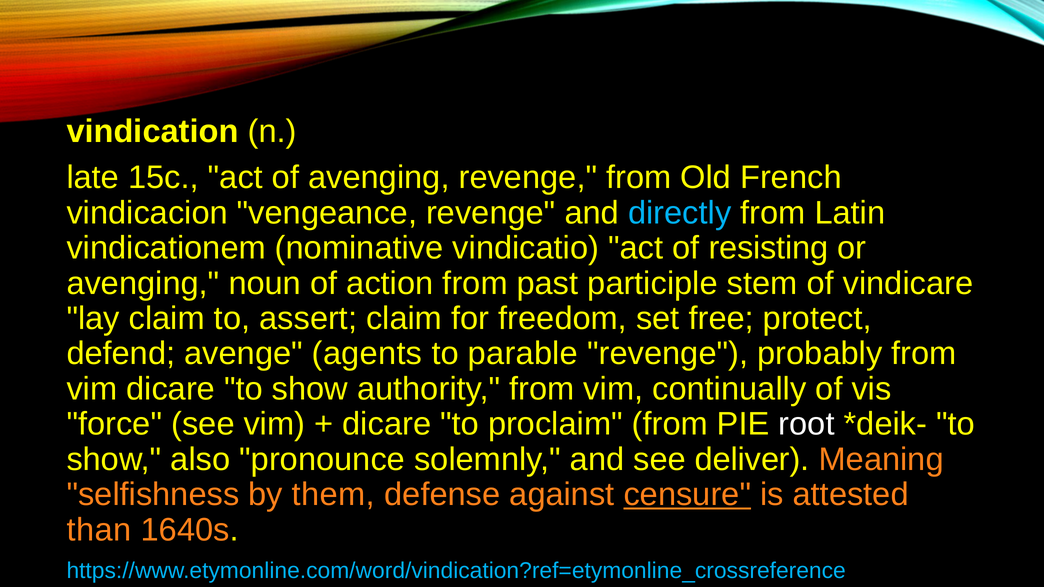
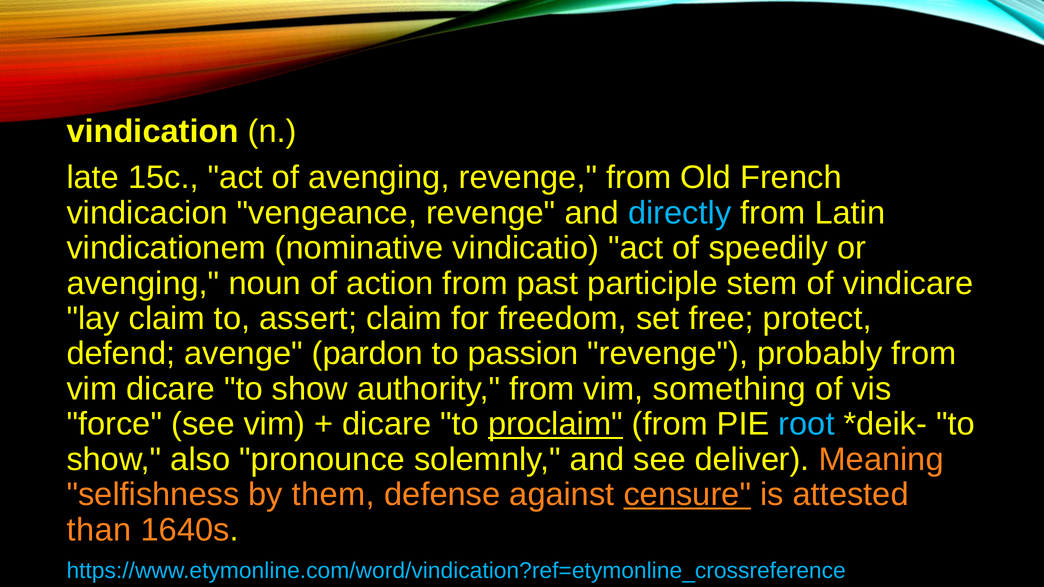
resisting: resisting -> speedily (768, 248)
agents: agents -> pardon (367, 354)
parable: parable -> passion (523, 354)
continually: continually -> something (729, 389)
proclaim underline: none -> present (555, 424)
root colour: white -> light blue (807, 424)
